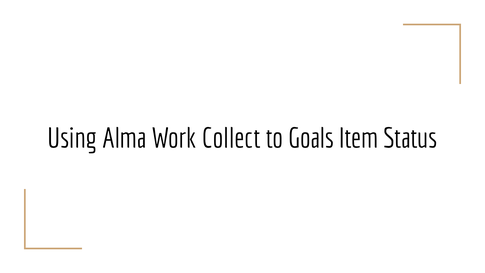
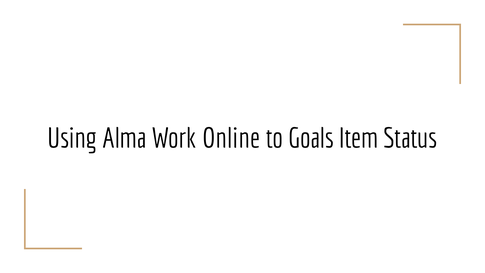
Collect: Collect -> Online (231, 138)
